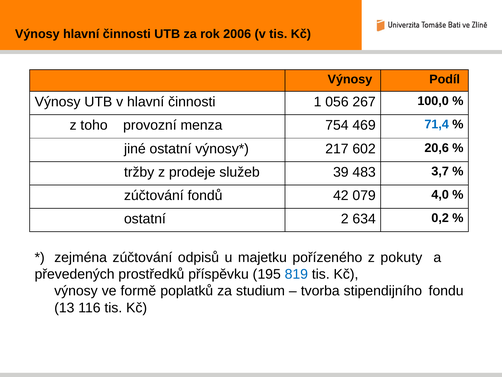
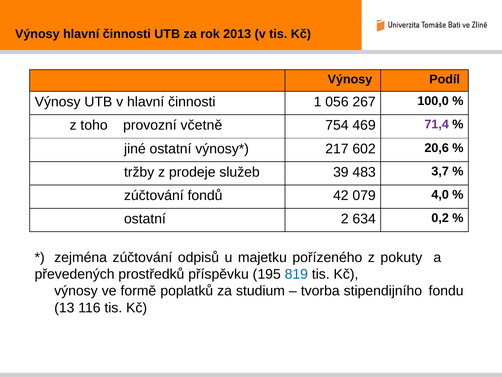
2006: 2006 -> 2013 (237, 34)
menza: menza -> včetně (201, 125)
71,4 colour: blue -> purple (437, 124)
